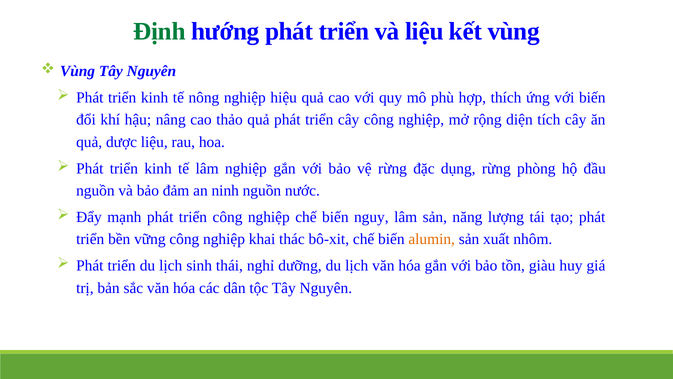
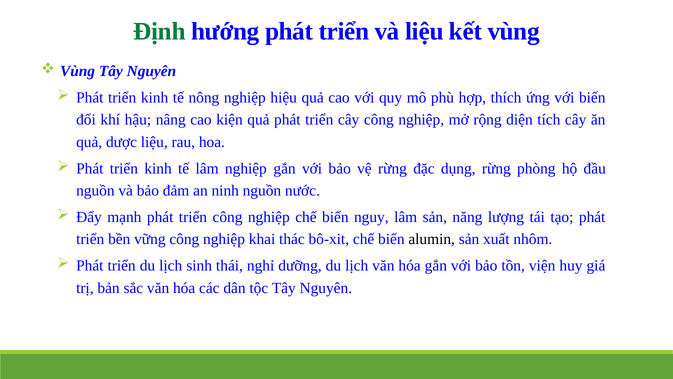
thảo: thảo -> kiện (230, 120)
alumin colour: orange -> black (432, 239)
giàu: giàu -> viện (542, 266)
